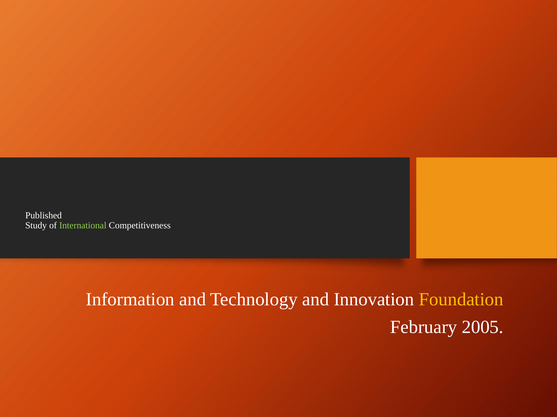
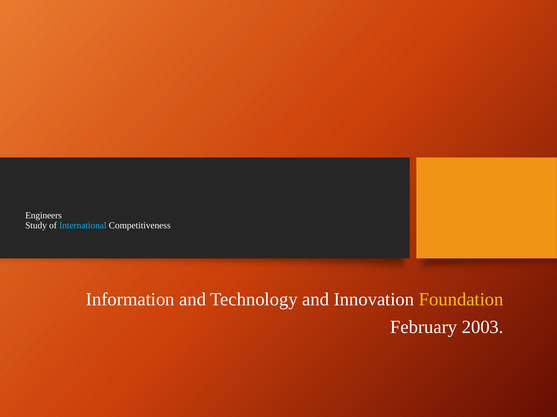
Published: Published -> Engineers (44, 216)
International colour: light green -> light blue (83, 226)
2005: 2005 -> 2003 (483, 328)
